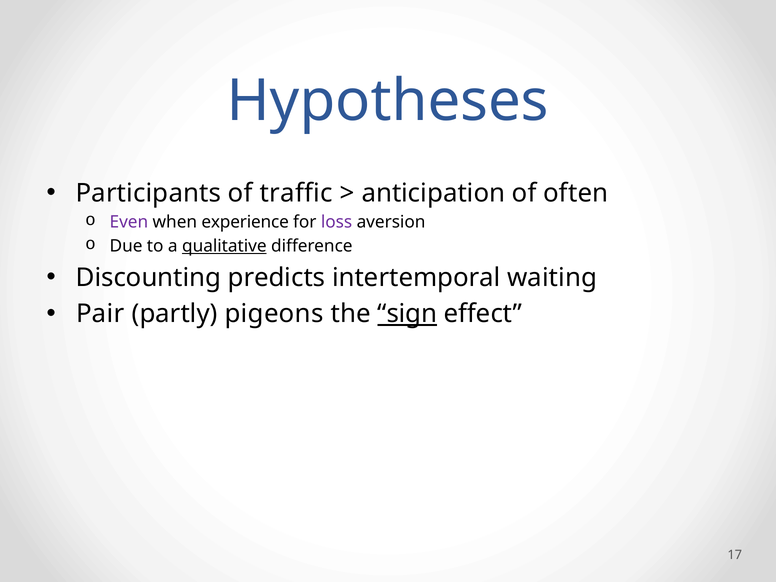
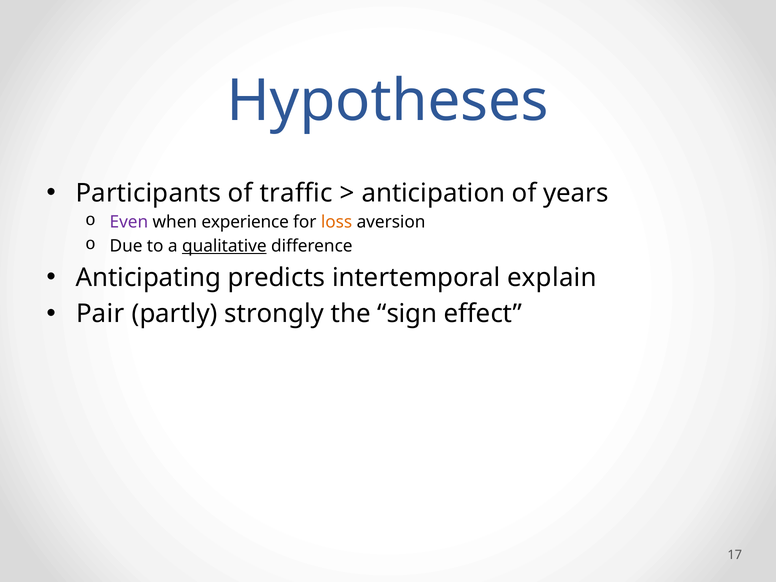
often: often -> years (576, 193)
loss colour: purple -> orange (337, 222)
Discounting: Discounting -> Anticipating (148, 278)
waiting: waiting -> explain (552, 278)
pigeons: pigeons -> strongly (274, 314)
sign underline: present -> none (407, 314)
